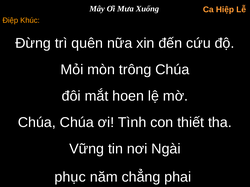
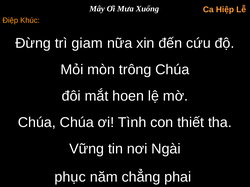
quên: quên -> giam (87, 43)
